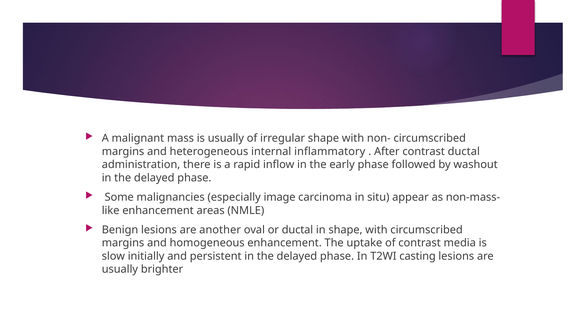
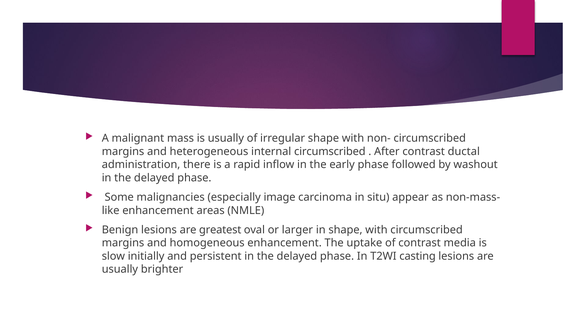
internal inflammatory: inflammatory -> circumscribed (330, 151)
another: another -> greatest (220, 229)
or ductal: ductal -> larger (297, 229)
